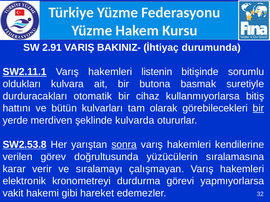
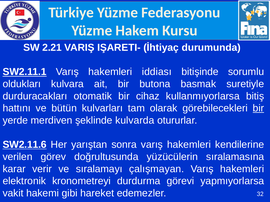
2.91: 2.91 -> 2.21 (52, 48)
BAKINIZ-: BAKINIZ- -> IŞARETI- (119, 48)
listenin: listenin -> iddiası (157, 72)
SW2.53.8: SW2.53.8 -> SW2.11.6 (25, 145)
sonra underline: present -> none (124, 145)
